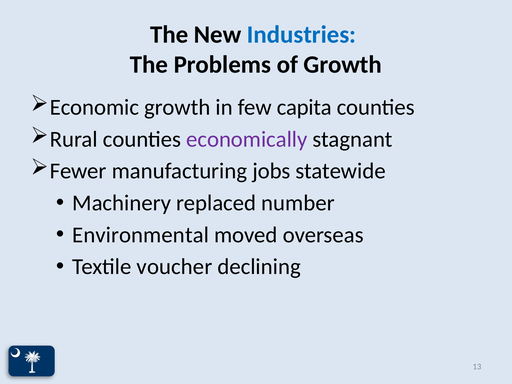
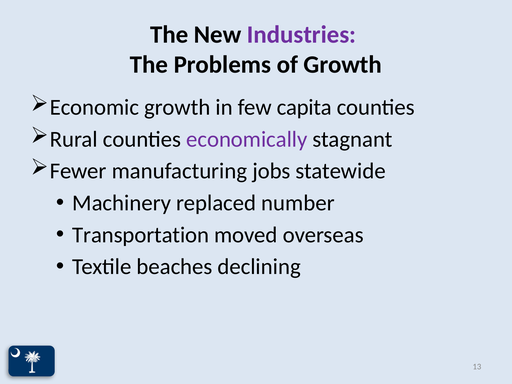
Industries colour: blue -> purple (302, 35)
Environmental: Environmental -> Transportation (141, 235)
voucher: voucher -> beaches (175, 267)
